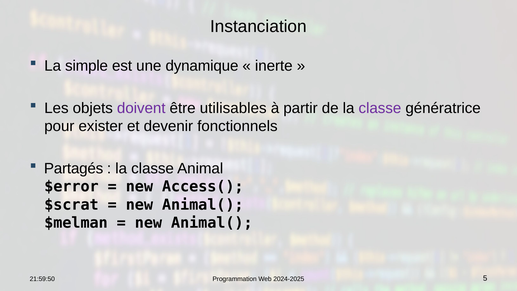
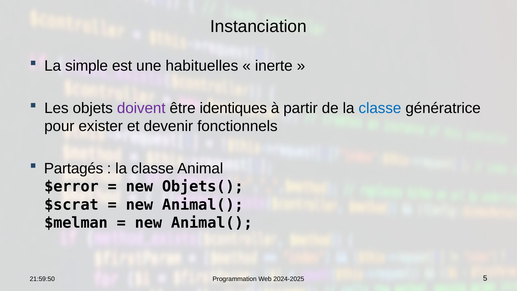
dynamique: dynamique -> habituelles (202, 66)
utilisables: utilisables -> identiques (233, 108)
classe colour: purple -> blue (380, 108)
Access(: Access( -> Objets( (203, 187)
